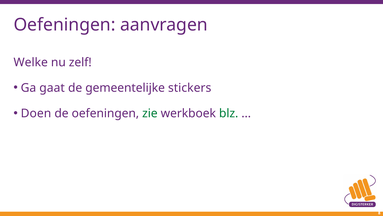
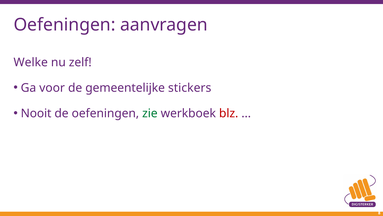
gaat: gaat -> voor (52, 88)
Doen: Doen -> Nooit (36, 113)
blz colour: green -> red (229, 113)
